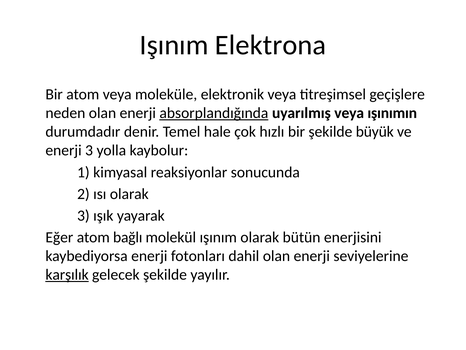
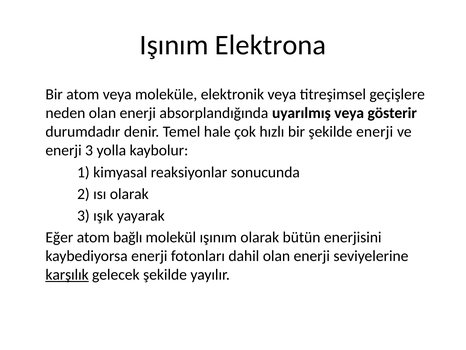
absorplandığında underline: present -> none (214, 113)
ışınımın: ışınımın -> gösterir (392, 113)
şekilde büyük: büyük -> enerji (375, 132)
